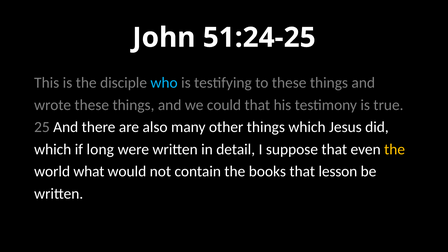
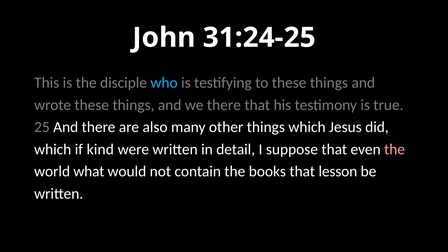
51:24-25: 51:24-25 -> 31:24-25 (259, 38)
we could: could -> there (224, 105)
long: long -> kind (100, 149)
the colour: yellow -> pink (395, 149)
